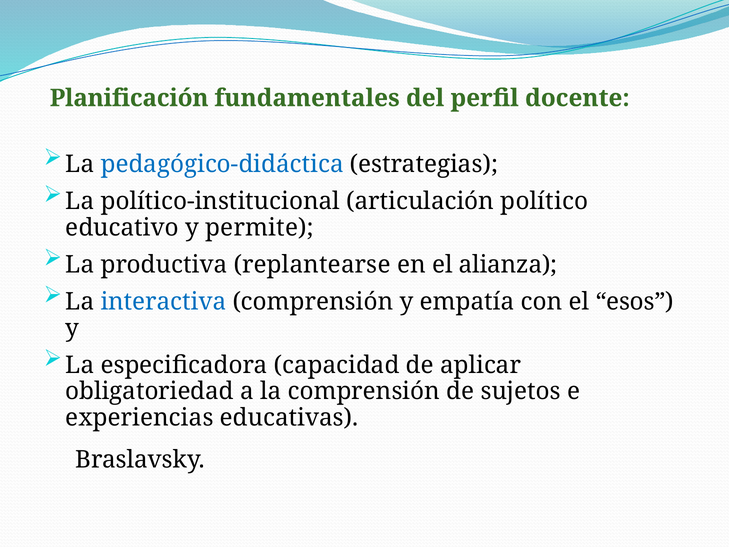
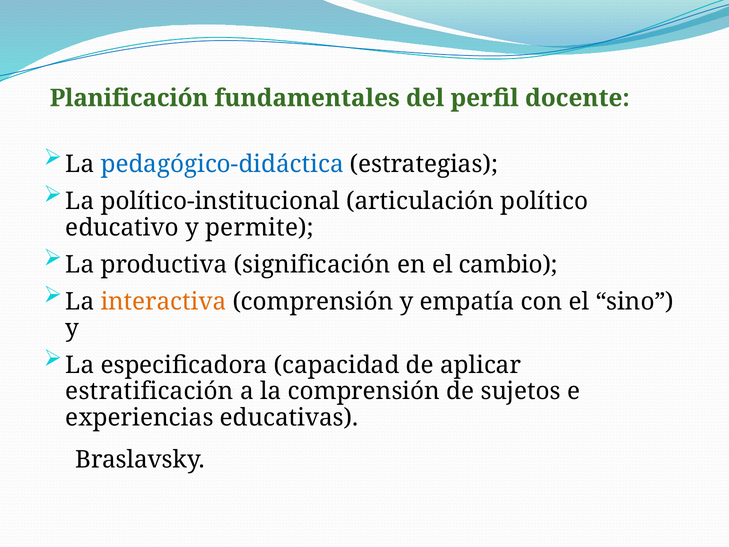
replantearse: replantearse -> significación (312, 265)
alianza: alianza -> cambio (508, 265)
interactiva colour: blue -> orange (163, 302)
esos: esos -> sino (635, 302)
obligatoriedad: obligatoriedad -> estratificación (150, 391)
